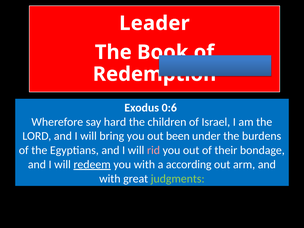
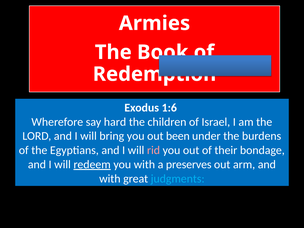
Leader: Leader -> Armies (154, 23)
0:6: 0:6 -> 1:6 (169, 108)
according: according -> preserves (189, 164)
judgments colour: light green -> light blue (178, 179)
